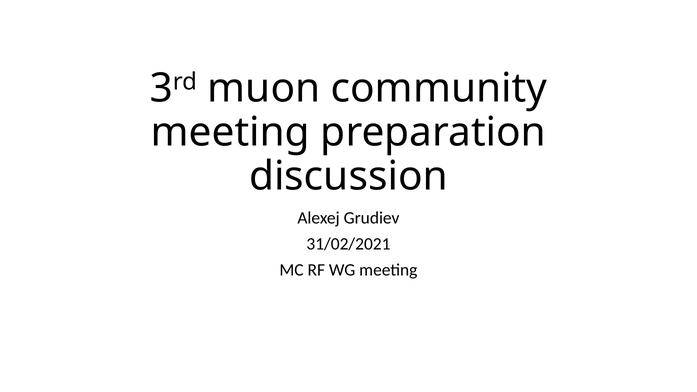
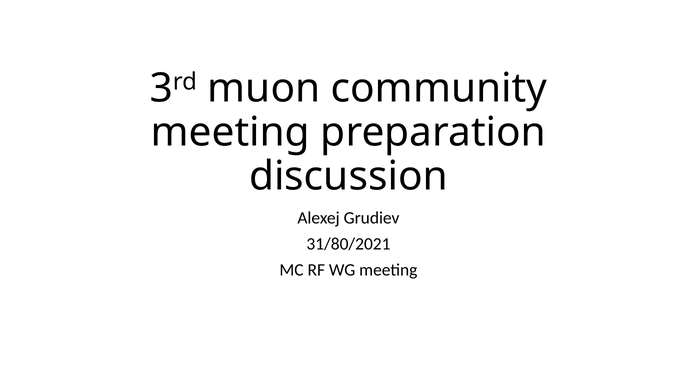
31/02/2021: 31/02/2021 -> 31/80/2021 (348, 244)
